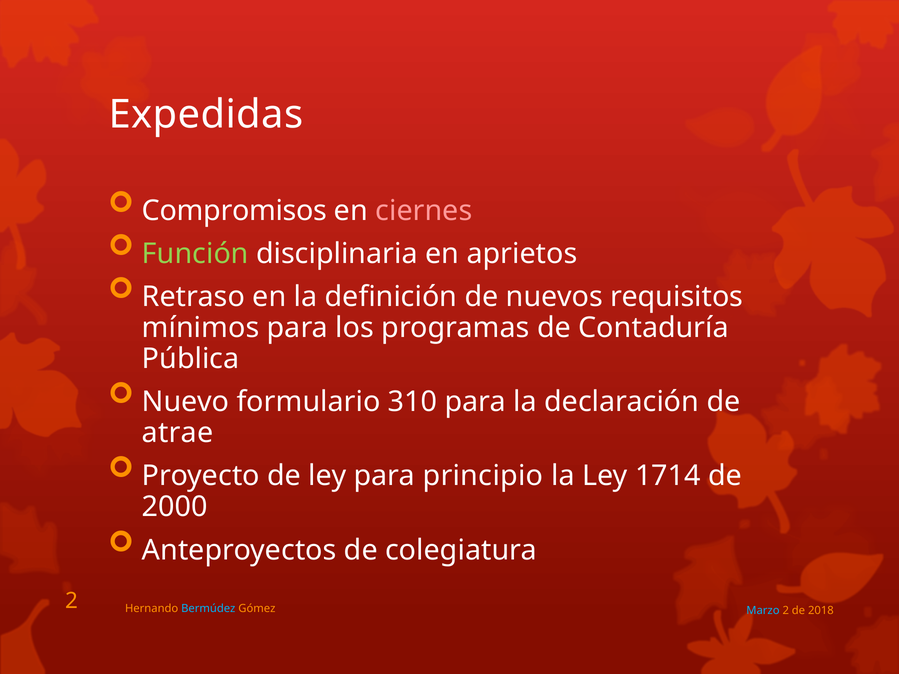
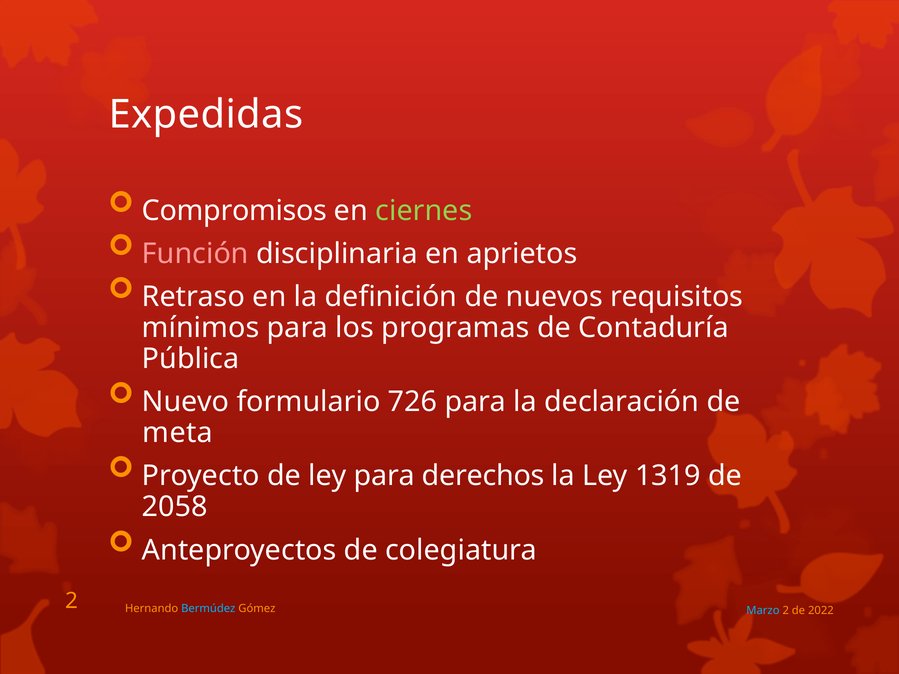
ciernes colour: pink -> light green (424, 211)
Función colour: light green -> pink (195, 254)
310: 310 -> 726 (413, 402)
atrae: atrae -> meta (178, 433)
principio: principio -> derechos (483, 476)
1714: 1714 -> 1319 (668, 476)
2000: 2000 -> 2058 (175, 507)
2018: 2018 -> 2022 (821, 611)
